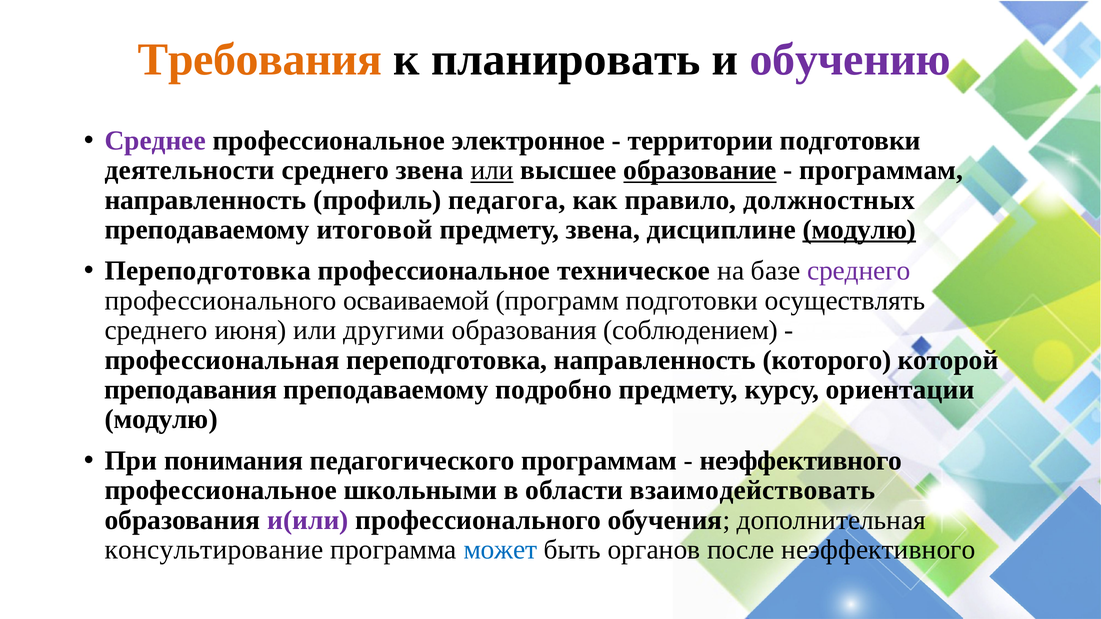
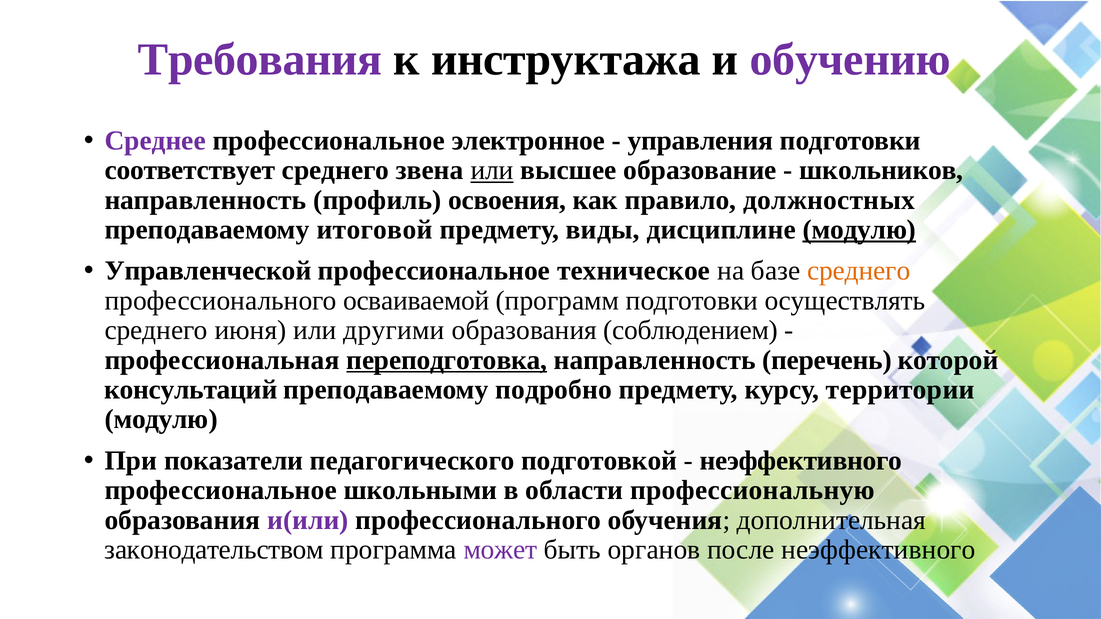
Требования colour: orange -> purple (260, 60)
планировать: планировать -> инструктажа (566, 60)
территории: территории -> управления (700, 141)
деятельности: деятельности -> соответствует (190, 170)
образование underline: present -> none (700, 170)
программам: программам -> школьников (881, 170)
педагога: педагога -> освоения (507, 200)
предмету звена: звена -> виды (603, 230)
Переподготовка: Переподготовка -> Управленческой (208, 271)
среднего colour: purple -> orange (859, 271)
переподготовка underline: none -> present (447, 360)
которого: которого -> перечень (827, 360)
преподавания: преподавания -> консультаций (191, 390)
ориентации: ориентации -> территории (900, 390)
понимания: понимания -> показатели (234, 461)
педагогического программам: программам -> подготовкой (599, 461)
взаимодействовать: взаимодействовать -> профессиональную (753, 490)
консультирование: консультирование -> законодательством (214, 550)
может colour: blue -> purple (500, 550)
